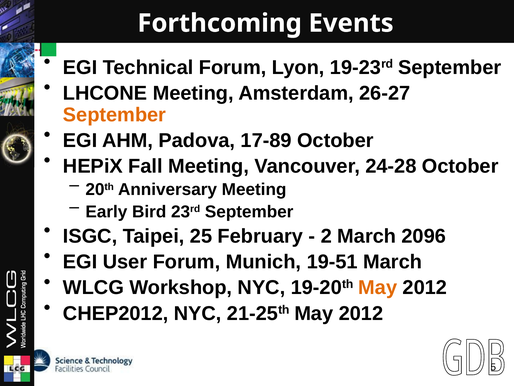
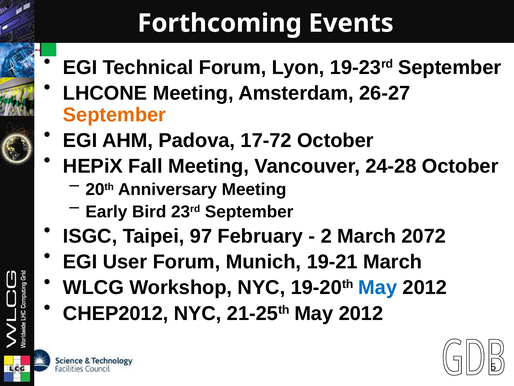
17-89: 17-89 -> 17-72 (266, 140)
25: 25 -> 97 (201, 236)
2096: 2096 -> 2072 (424, 236)
19-51: 19-51 -> 19-21 (332, 262)
May colour: orange -> blue (378, 287)
